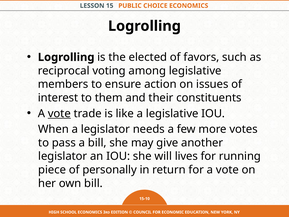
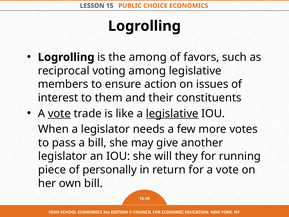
the elected: elected -> among (148, 57)
legislative underline: none -> present (172, 113)
lives: lives -> they (186, 156)
